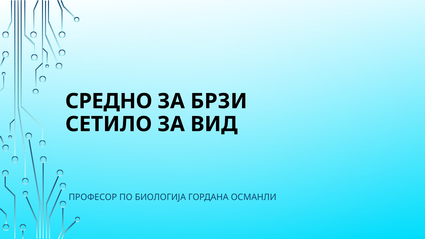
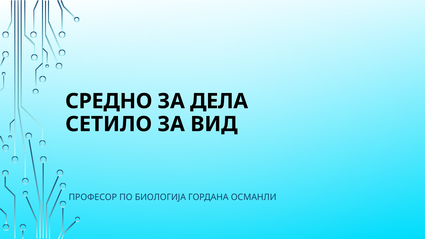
БРЗИ: БРЗИ -> ДЕЛА (219, 101)
